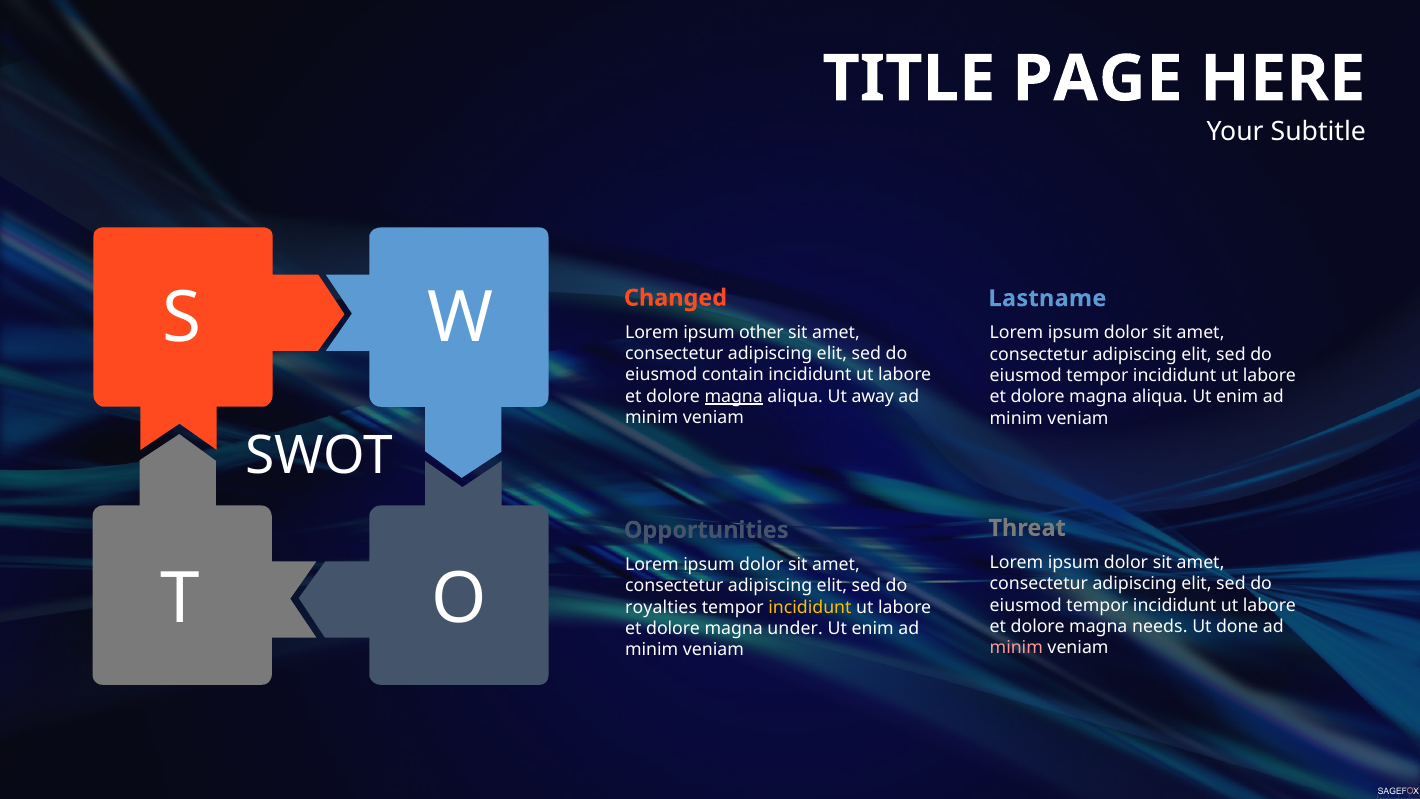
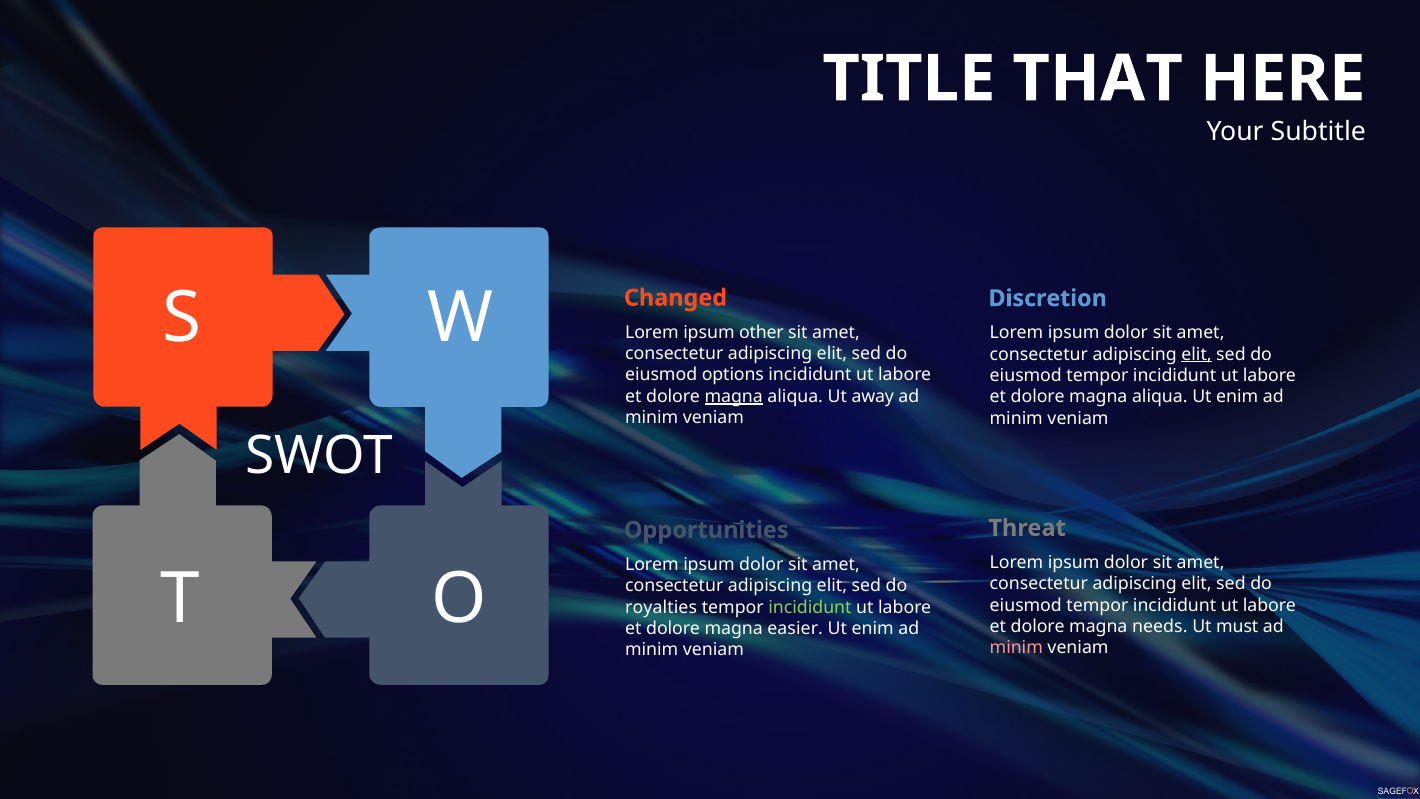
PAGE: PAGE -> THAT (1098, 79)
Lastname: Lastname -> Discretion (1048, 298)
elit underline: none -> present (1197, 354)
contain: contain -> options (733, 375)
incididunt colour: yellow -> light green (810, 607)
done: done -> must (1237, 626)
under: under -> easier (795, 628)
